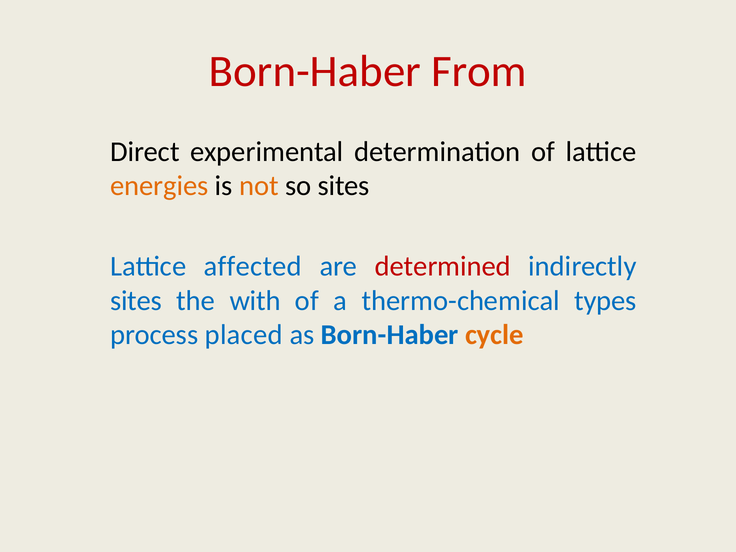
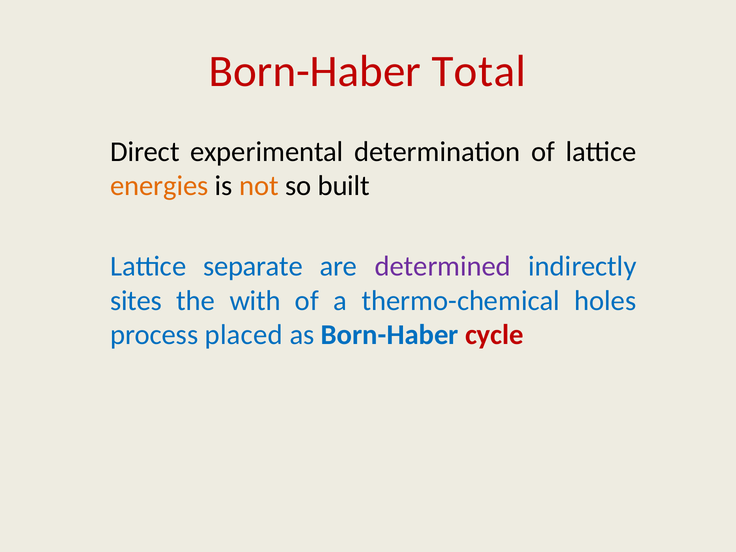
From: From -> Total (479, 71)
so sites: sites -> built (344, 186)
affected: affected -> separate (253, 266)
determined colour: red -> purple (443, 266)
types: types -> holes (605, 301)
cycle colour: orange -> red (494, 335)
